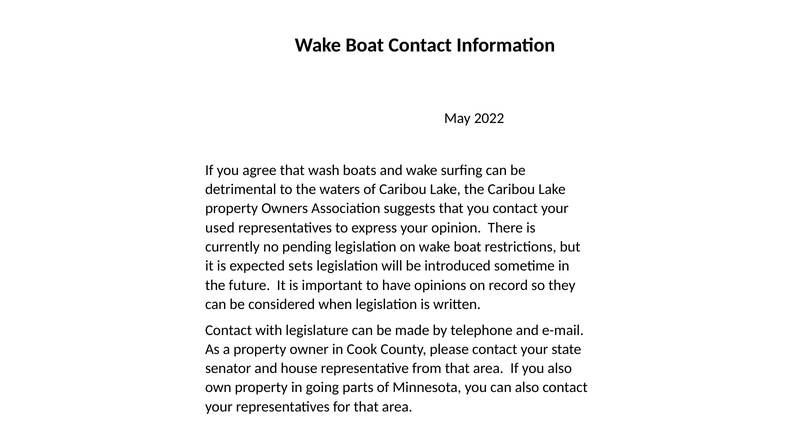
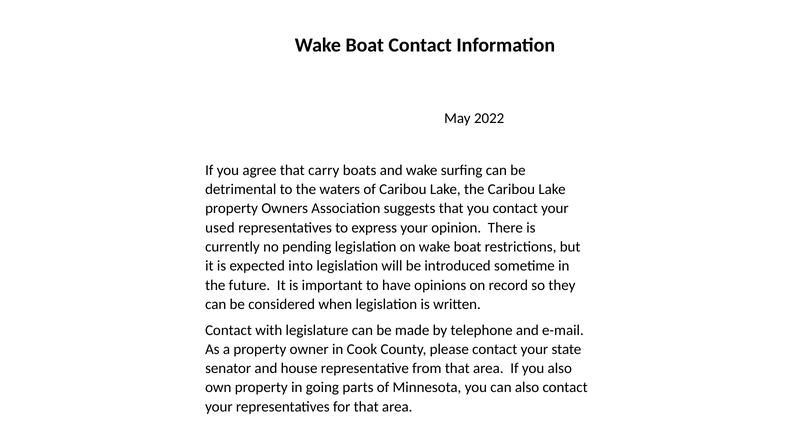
wash: wash -> carry (324, 170)
sets: sets -> into (301, 266)
